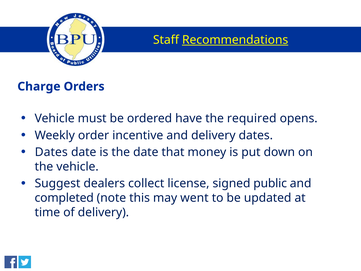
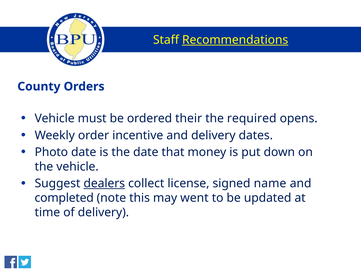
Charge: Charge -> County (39, 86)
have: have -> their (189, 118)
Dates: Dates -> Photo (51, 152)
dealers underline: none -> present (104, 183)
public: public -> name (270, 183)
